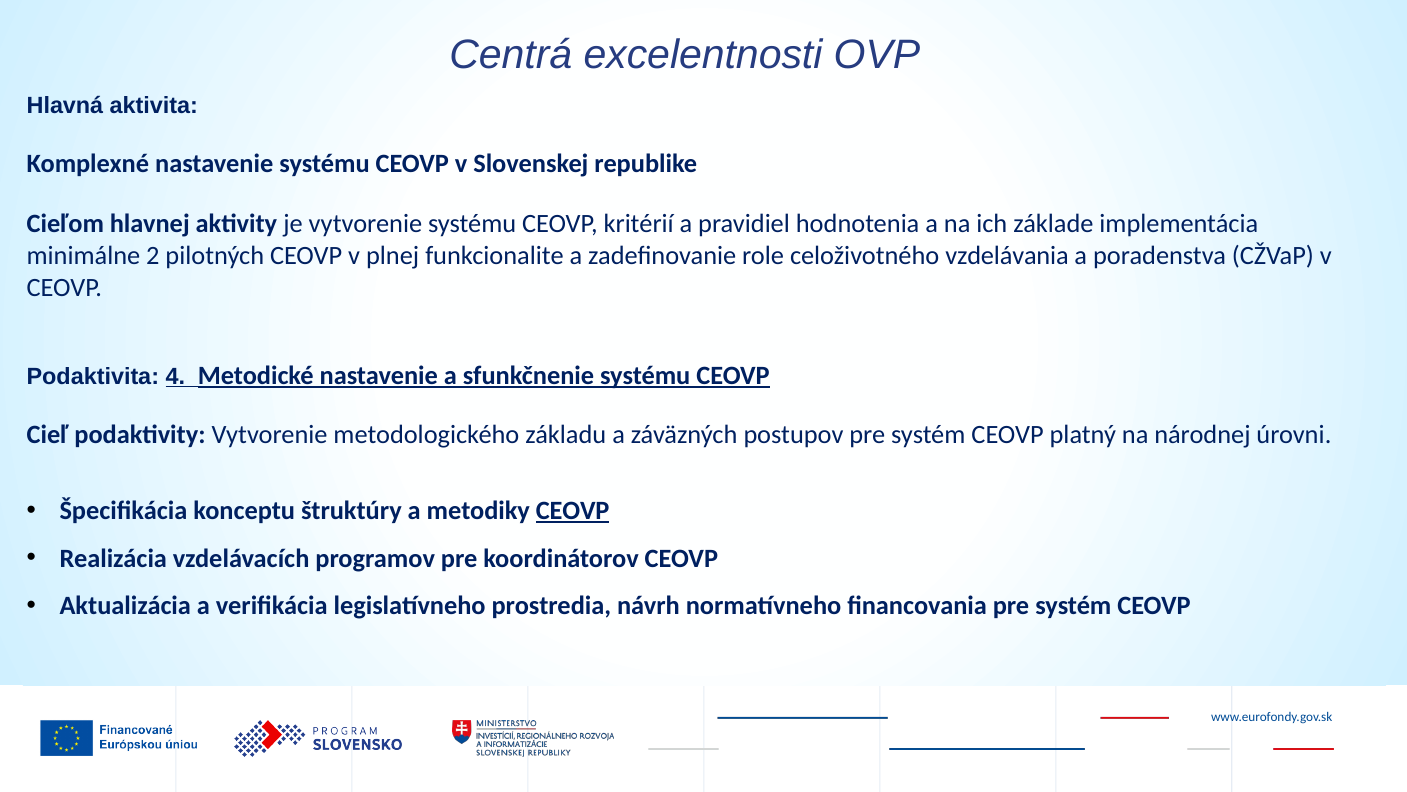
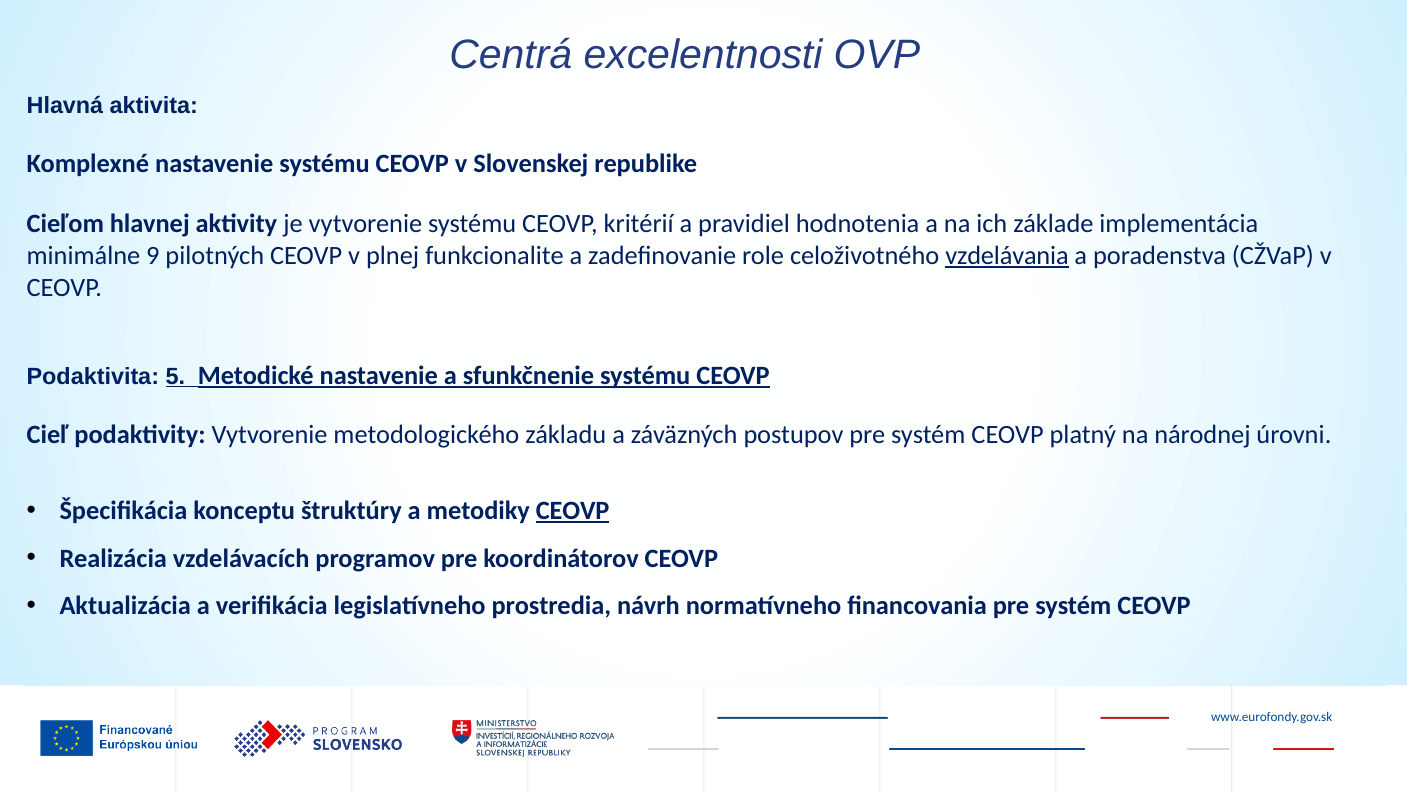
2: 2 -> 9 (153, 256)
vzdelávania underline: none -> present (1007, 256)
4: 4 -> 5 (175, 376)
